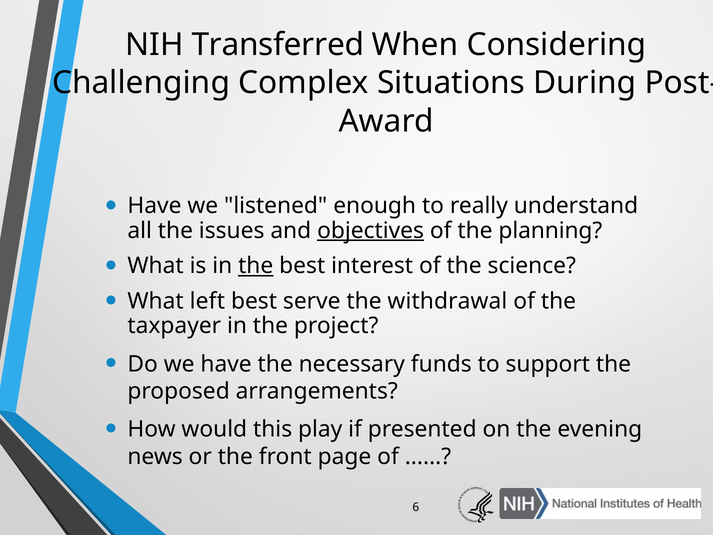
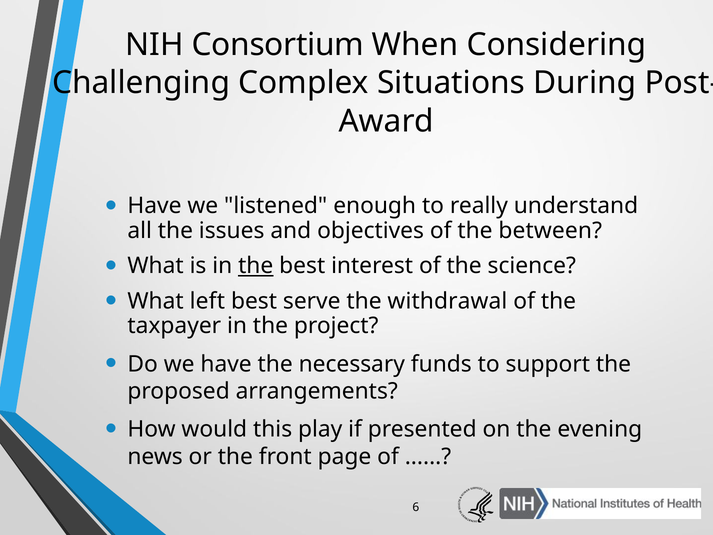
Transferred: Transferred -> Consortium (278, 45)
objectives underline: present -> none (371, 230)
planning: planning -> between (550, 230)
